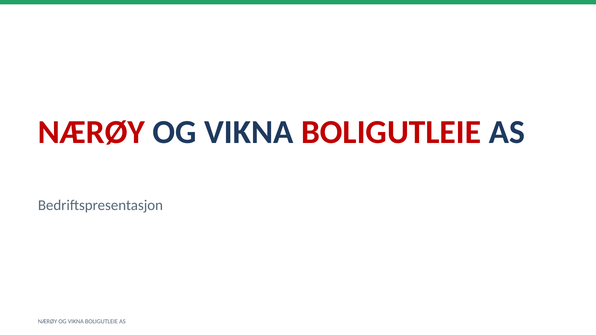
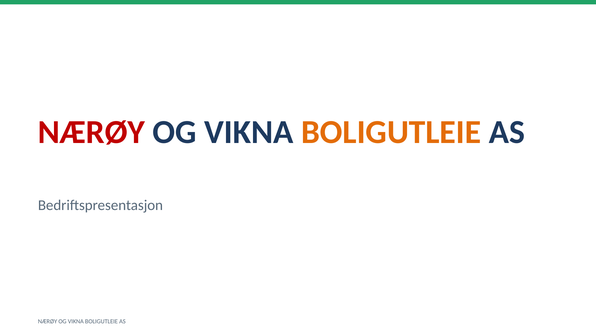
BOLIGUTLEIE colour: red -> orange (391, 132)
